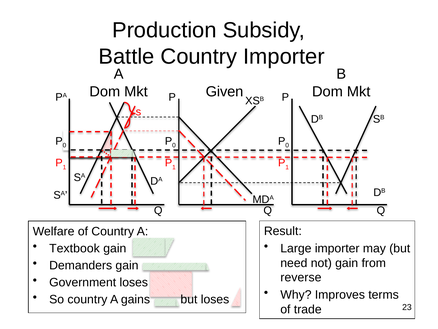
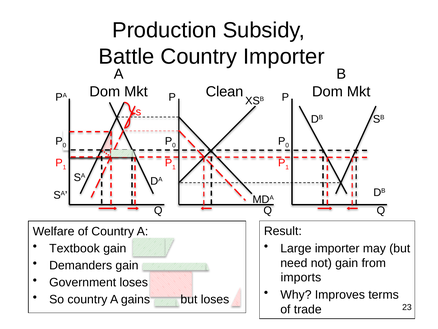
Given: Given -> Clean (224, 91)
reverse: reverse -> imports (301, 277)
